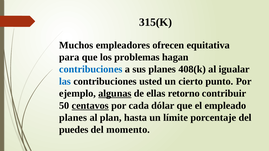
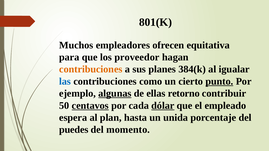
315(K: 315(K -> 801(K (156, 22)
problemas: problemas -> proveedor (137, 57)
contribuciones colour: blue -> orange (91, 69)
408(k: 408(k -> 384(k (192, 69)
usted: usted -> como (151, 82)
punto underline: none -> present (219, 82)
dólar underline: none -> present (163, 106)
planes: planes -> espera (73, 118)
límite: límite -> unida (176, 118)
